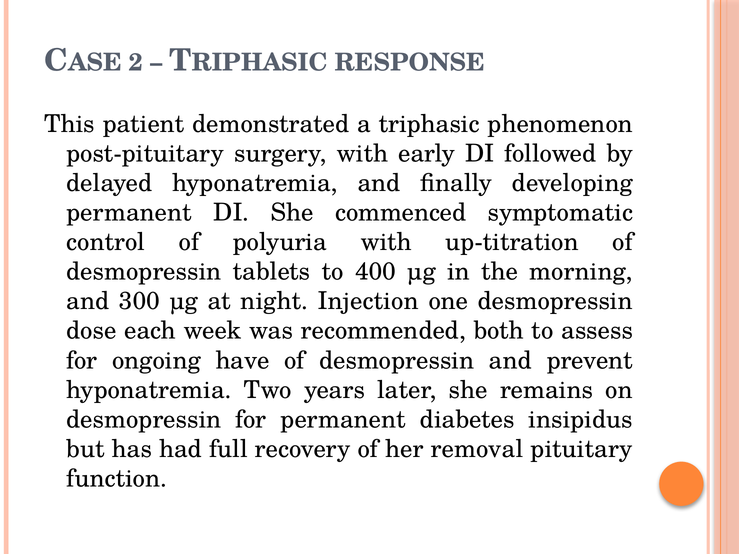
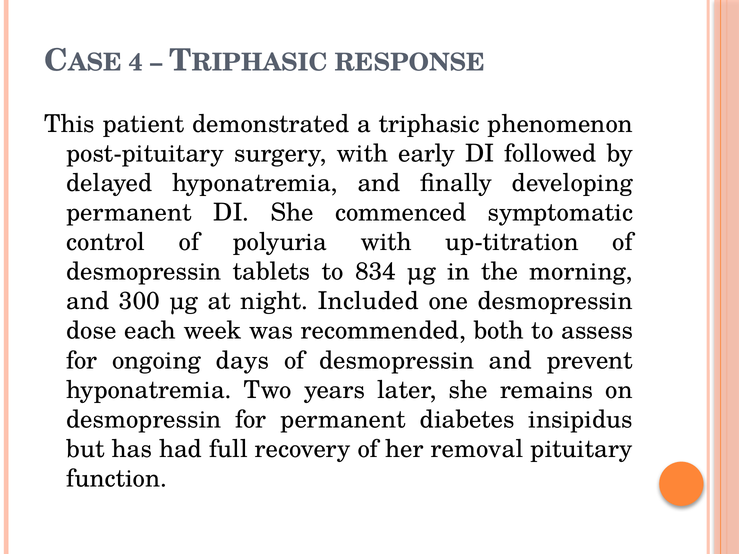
2: 2 -> 4 (136, 63)
400: 400 -> 834 (376, 272)
Injection: Injection -> Included (368, 301)
have: have -> days (242, 361)
